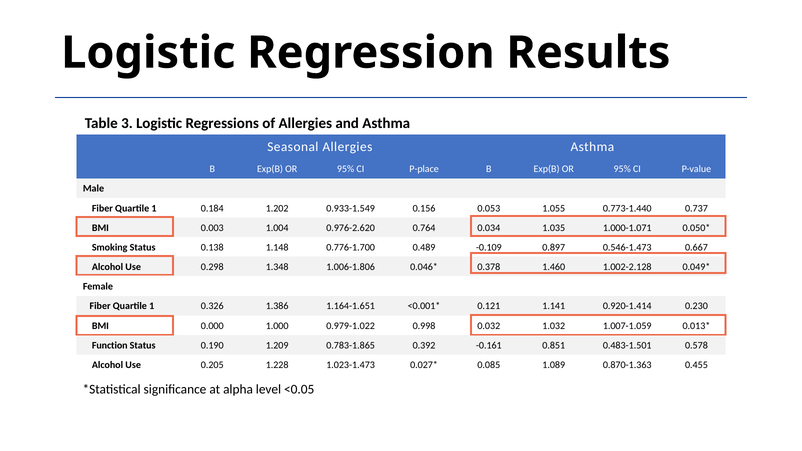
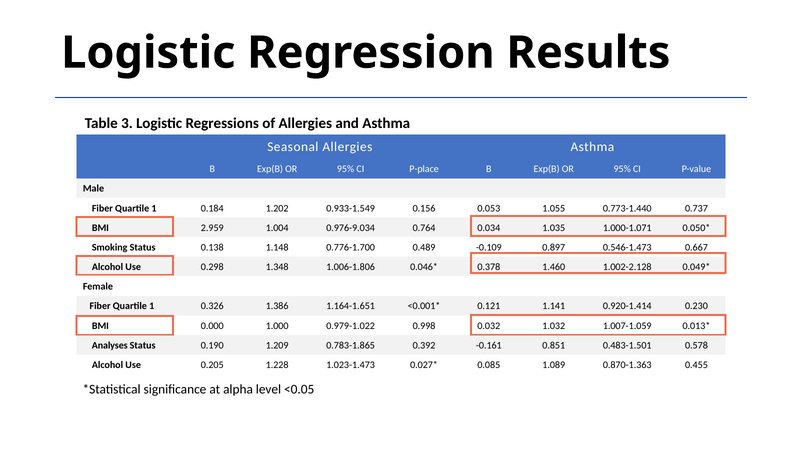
0.003: 0.003 -> 2.959 (212, 228)
0.976-2.620: 0.976-2.620 -> 0.976-9.034 (351, 228)
Function: Function -> Analyses (110, 345)
